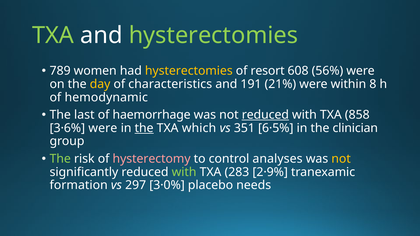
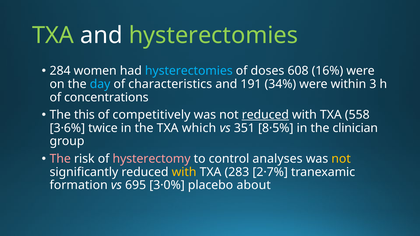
789: 789 -> 284 (60, 71)
hysterectomies colour: yellow -> light blue (189, 71)
resort: resort -> doses (267, 71)
56%: 56% -> 16% (327, 71)
day colour: yellow -> light blue (100, 84)
21%: 21% -> 34% (280, 84)
8: 8 -> 3 (373, 84)
hemodynamic: hemodynamic -> concentrations (106, 97)
last: last -> this (84, 115)
haemorrhage: haemorrhage -> competitively (152, 115)
858: 858 -> 558 (357, 115)
3·6% were: were -> twice (103, 128)
the underline: present -> none (144, 128)
6·5%: 6·5% -> 8·5% (276, 128)
The colour: light green -> pink (60, 159)
with colour: light green -> yellow (184, 172)
2·9%: 2·9% -> 2·7% (270, 172)
297: 297 -> 695 (136, 185)
needs: needs -> about (254, 185)
